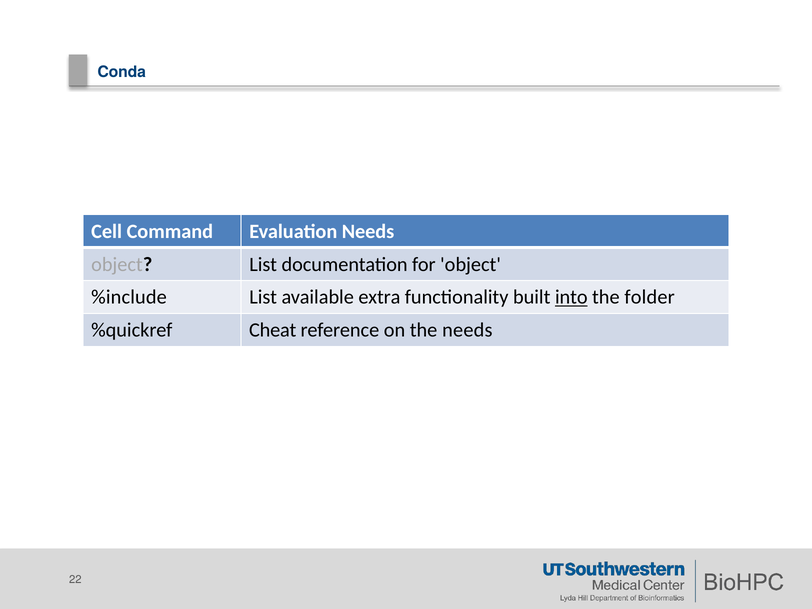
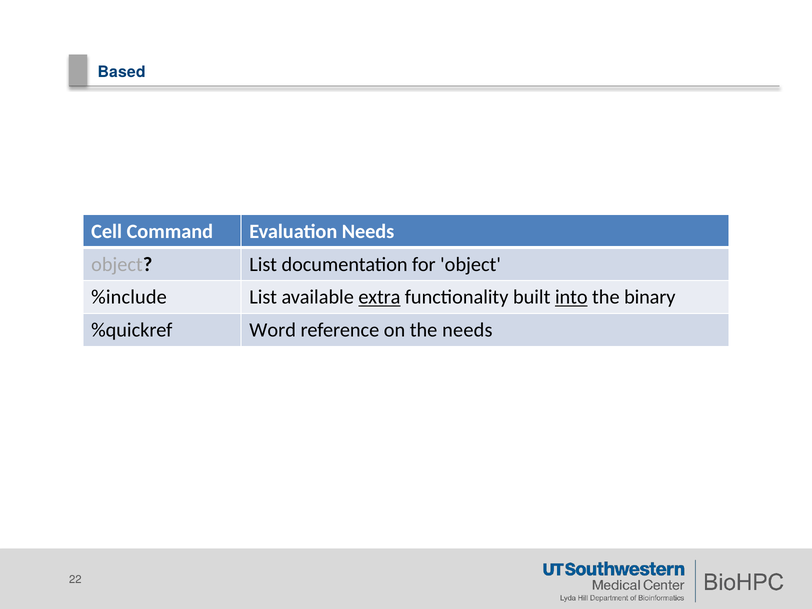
Conda: Conda -> Based (122, 72)
extra underline: none -> present (379, 297)
folder: folder -> binary (650, 297)
Cheat: Cheat -> Word (273, 330)
